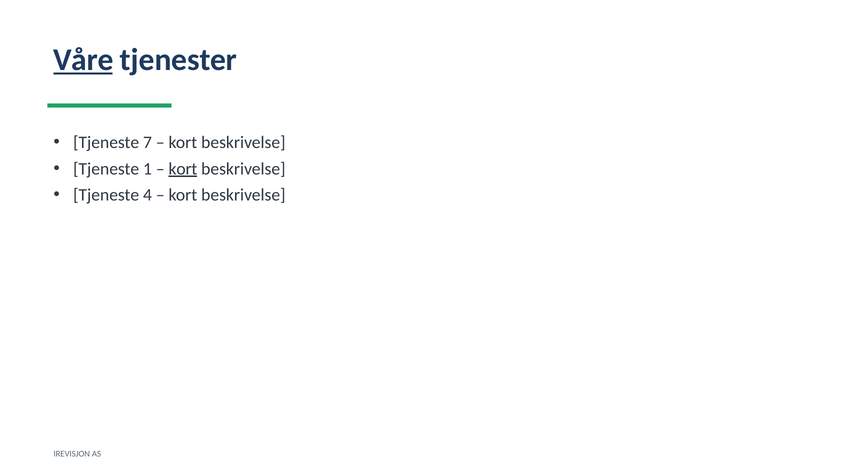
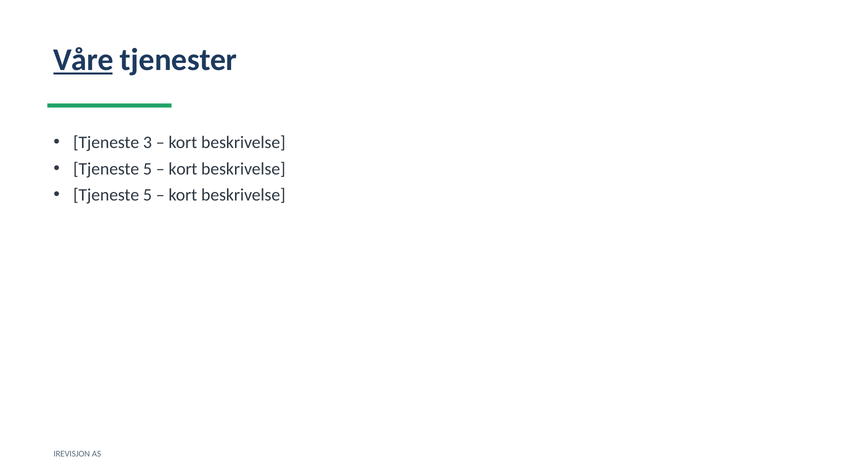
7: 7 -> 3 (147, 142)
1: 1 -> 5 (147, 169)
kort underline: present -> none (183, 169)
4: 4 -> 5 (147, 195)
